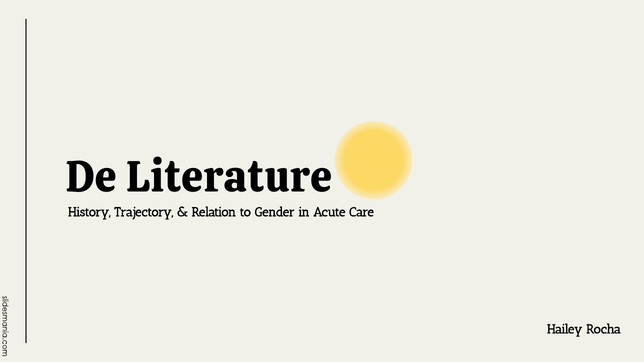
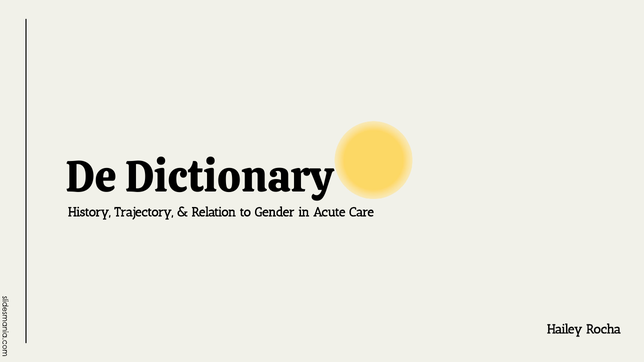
Literature: Literature -> Dictionary (229, 178)
